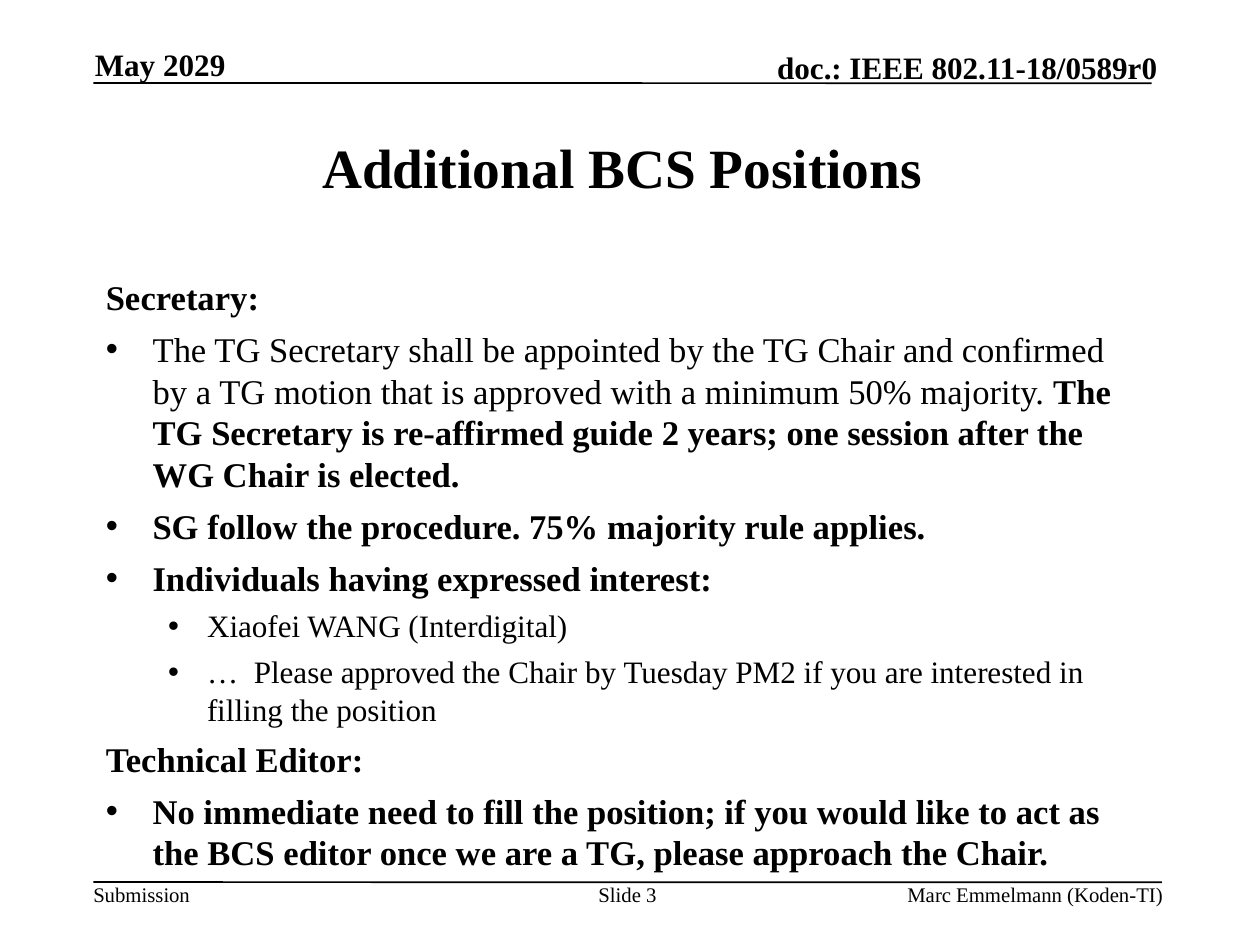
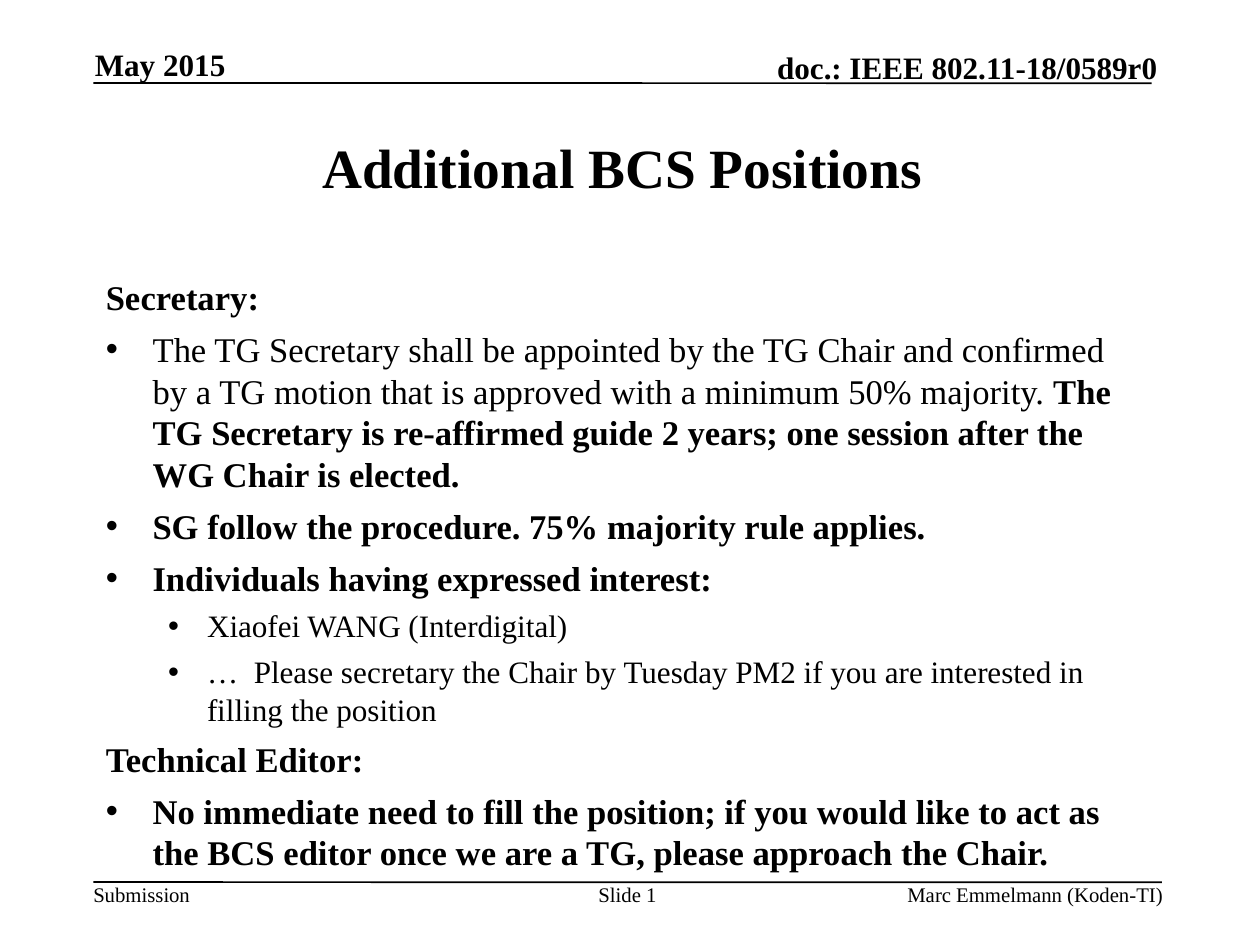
2029: 2029 -> 2015 (194, 66)
Please approved: approved -> secretary (398, 673)
3: 3 -> 1 (651, 896)
